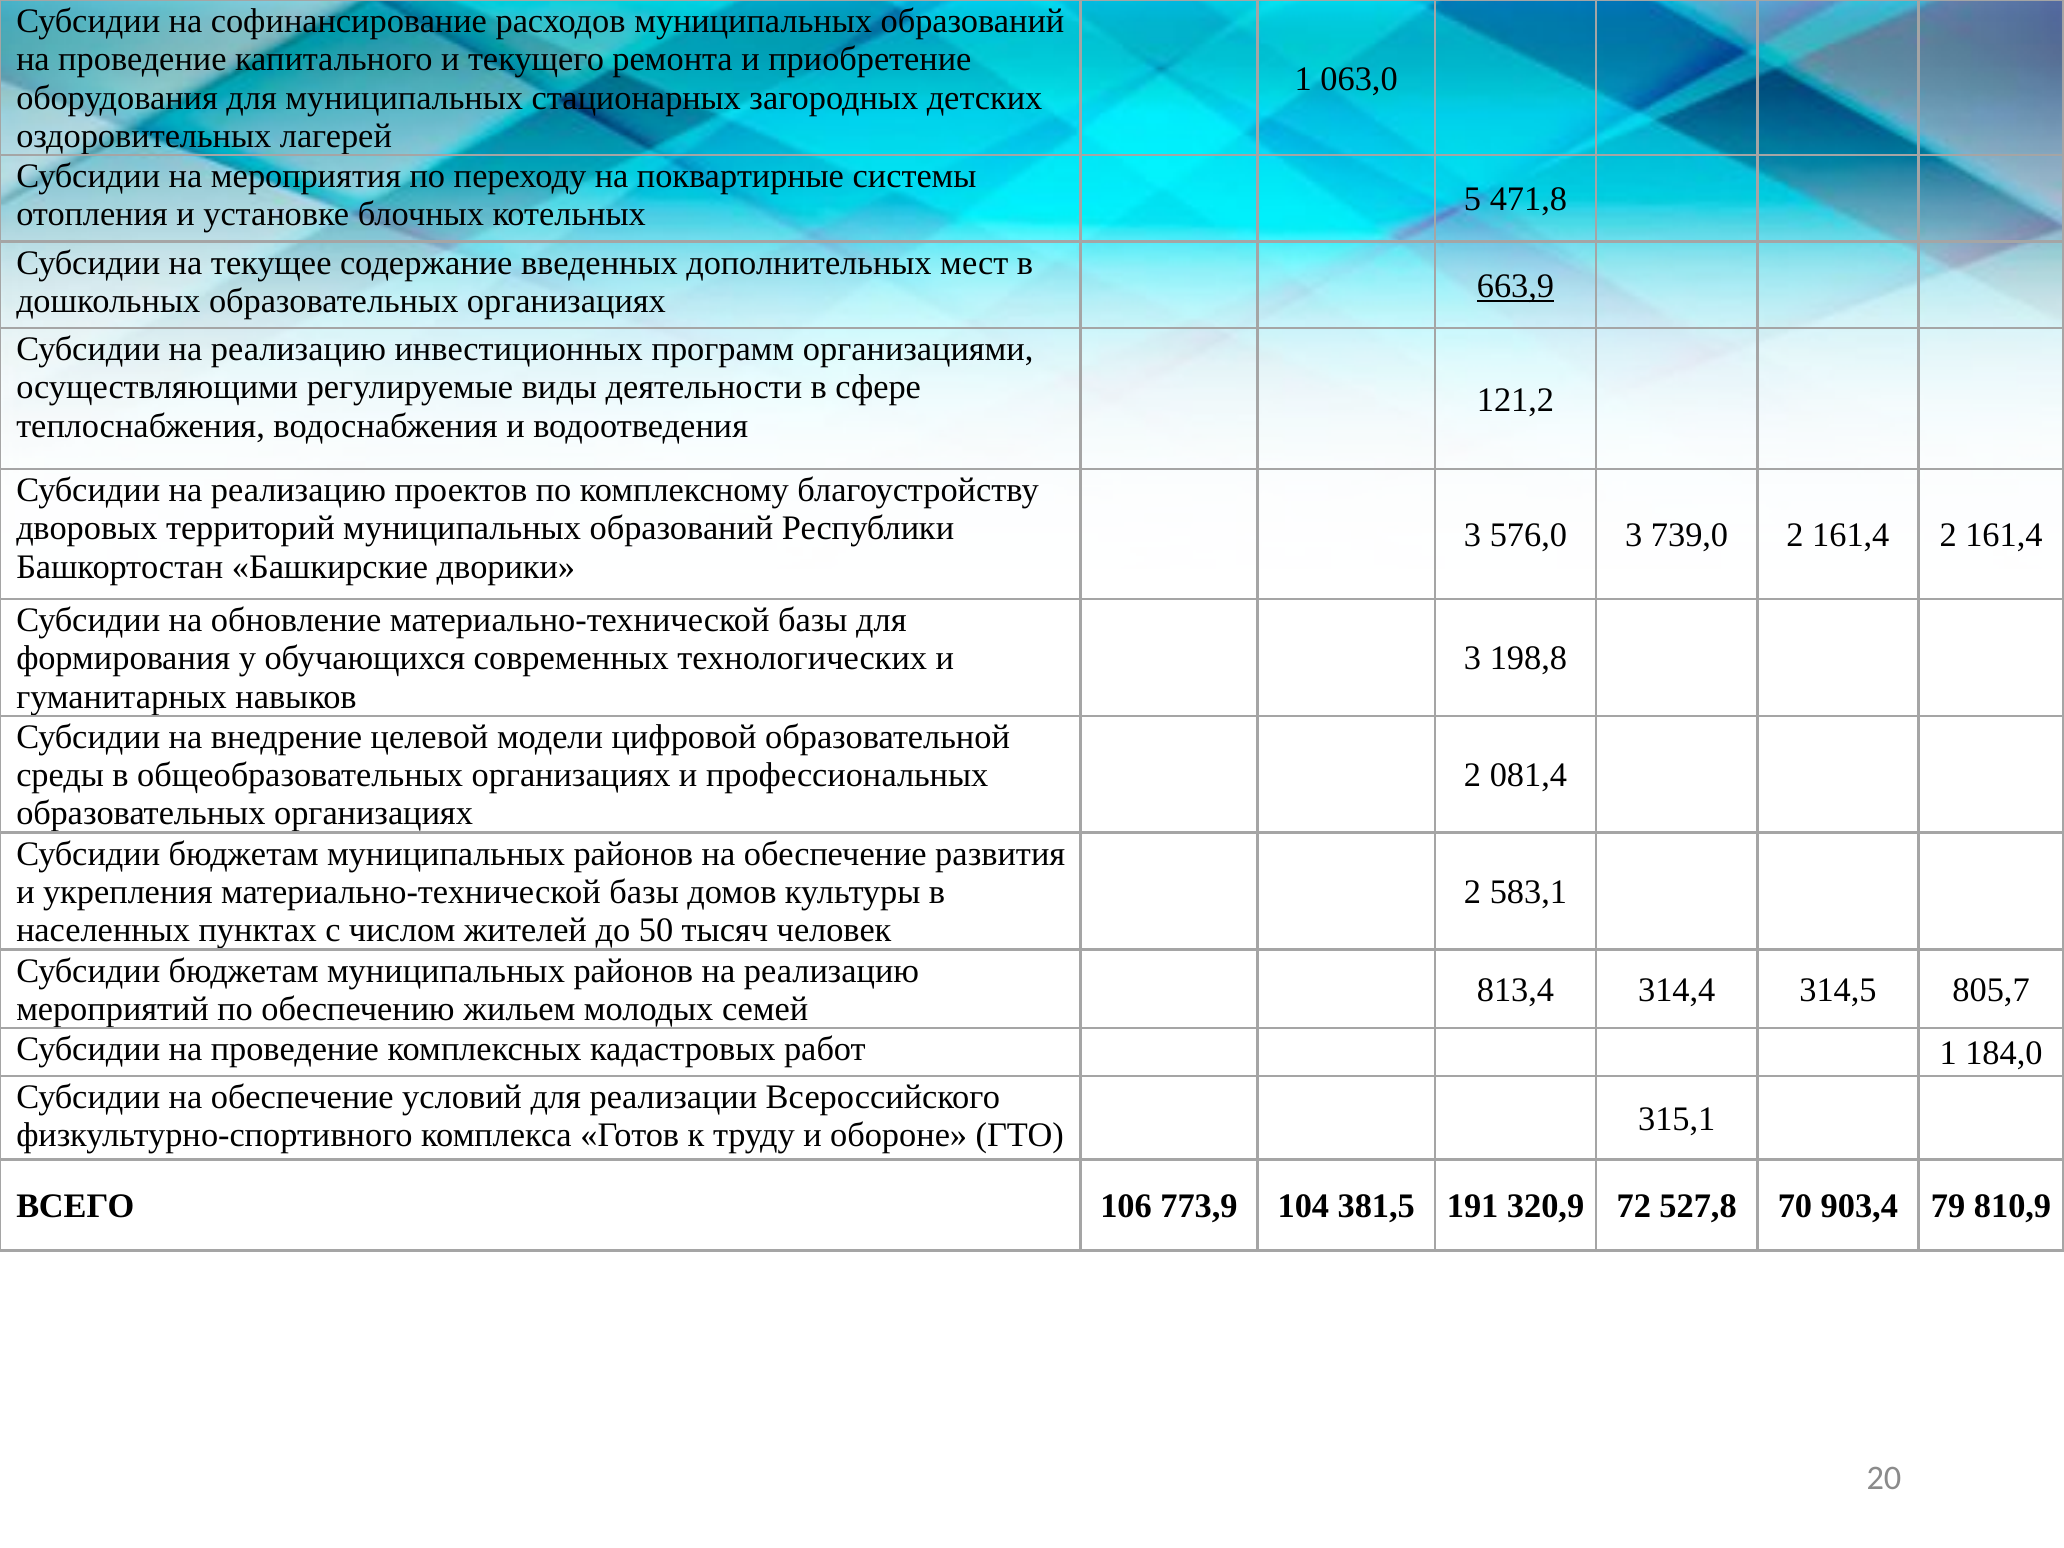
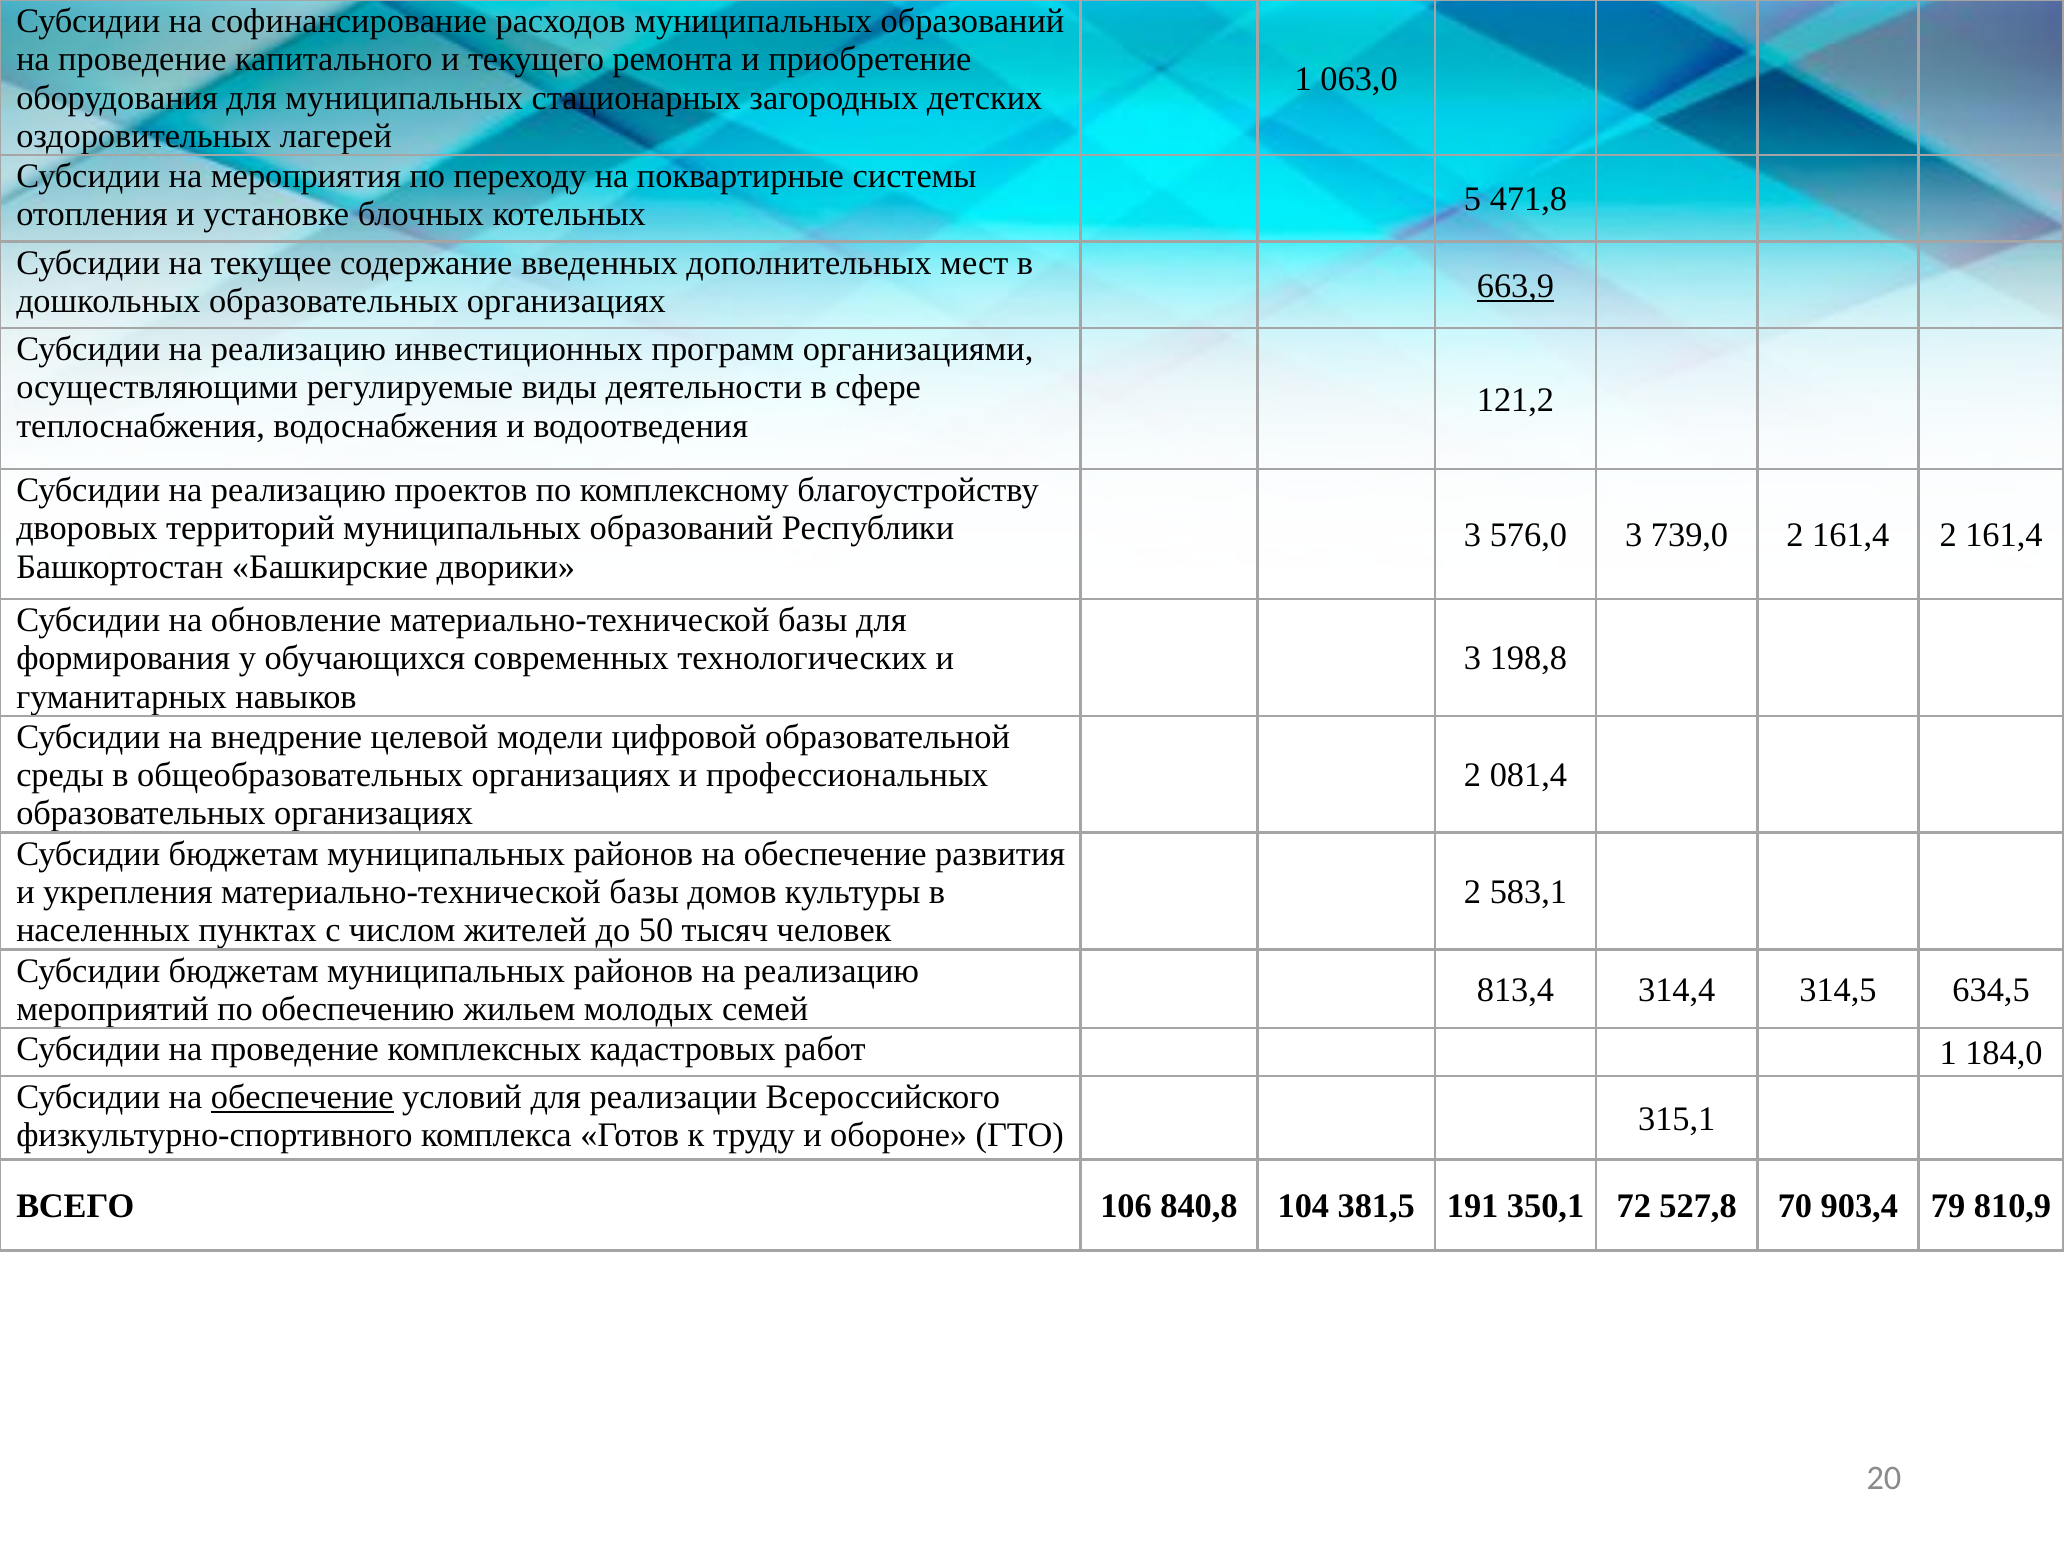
805,7: 805,7 -> 634,5 (1991, 990)
обеспечение underline: none -> present (302, 1097)
773,9: 773,9 -> 840,8 (1199, 1206)
320,9: 320,9 -> 350,1 (1546, 1206)
